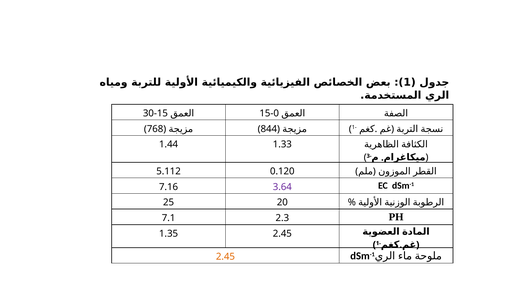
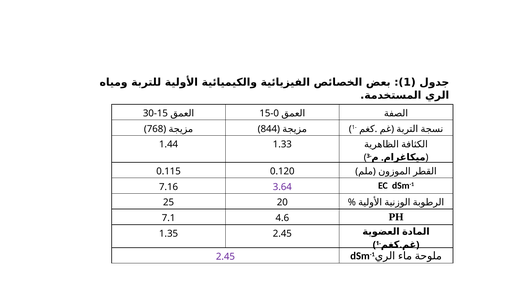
5.112: 5.112 -> 0.115 (169, 171)
2.3: 2.3 -> 4.6 (282, 218)
2.45 colour: orange -> purple (225, 257)
